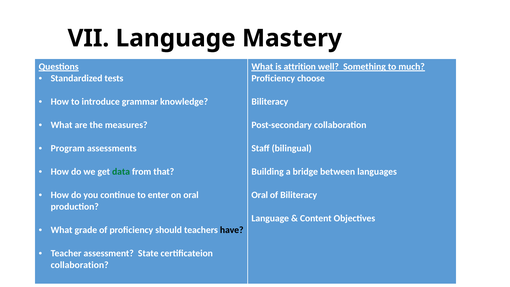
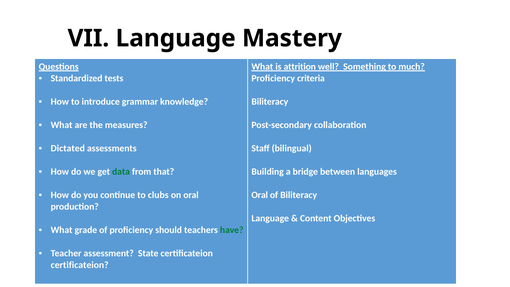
choose: choose -> criteria (311, 78)
Program: Program -> Dictated (68, 148)
enter: enter -> clubs (158, 195)
have colour: black -> green (232, 230)
collaboration: collaboration -> certificateion (80, 265)
